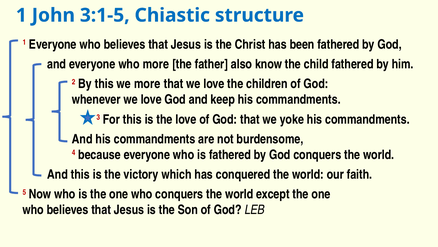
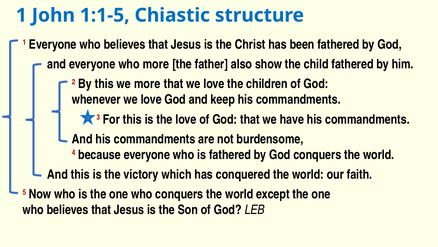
3:1-5: 3:1-5 -> 1:1-5 (105, 15)
know: know -> show (269, 64)
yoke: yoke -> have (292, 119)
